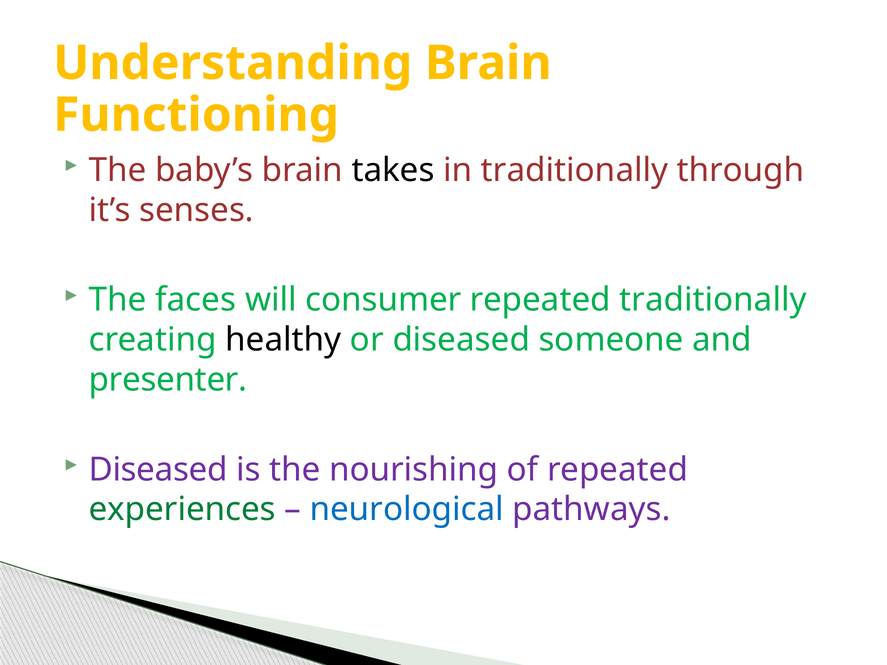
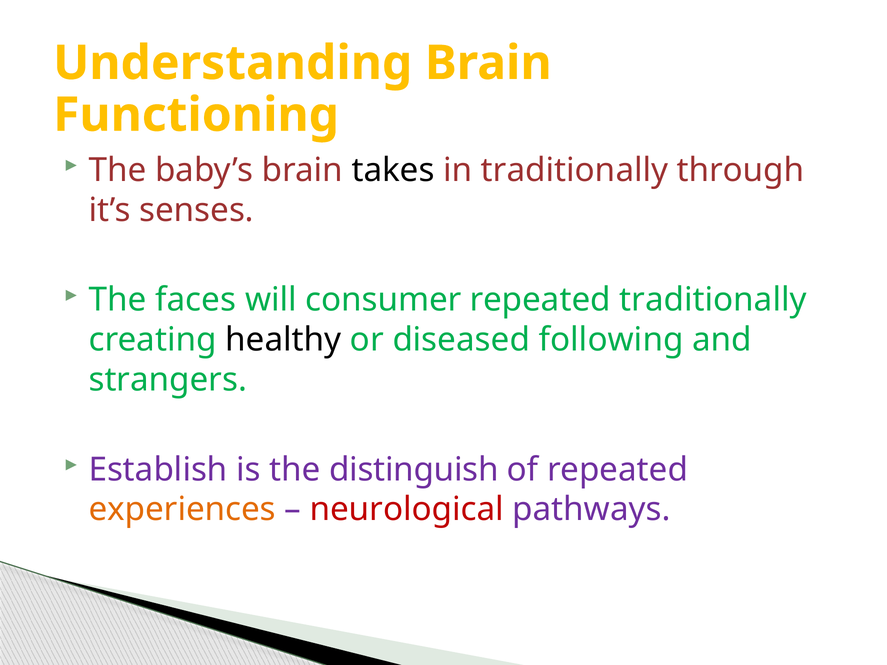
someone: someone -> following (611, 340)
presenter: presenter -> strangers (168, 380)
Diseased: Diseased -> Establish (158, 470)
nourishing: nourishing -> distinguish (414, 470)
experiences colour: green -> orange (182, 510)
neurological colour: blue -> red (407, 510)
